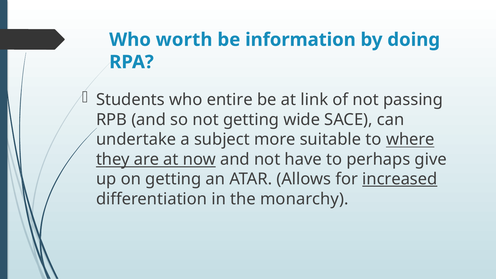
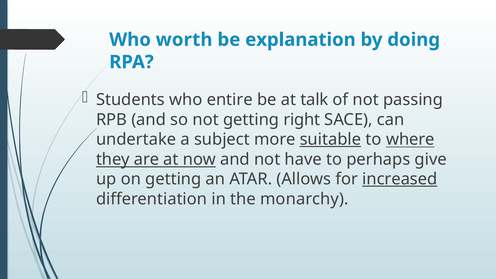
information: information -> explanation (300, 40)
link: link -> talk (314, 100)
wide: wide -> right (302, 120)
suitable underline: none -> present (330, 139)
